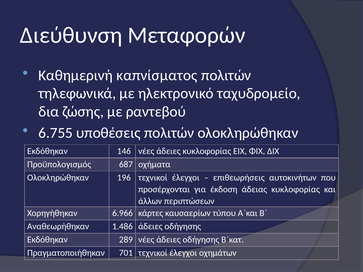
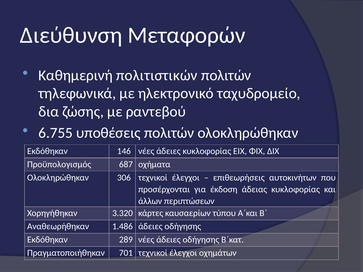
καπνίσματος: καπνίσματος -> πολιτιστικών (157, 75)
196: 196 -> 306 (124, 178)
6.966: 6.966 -> 3.320 (123, 213)
